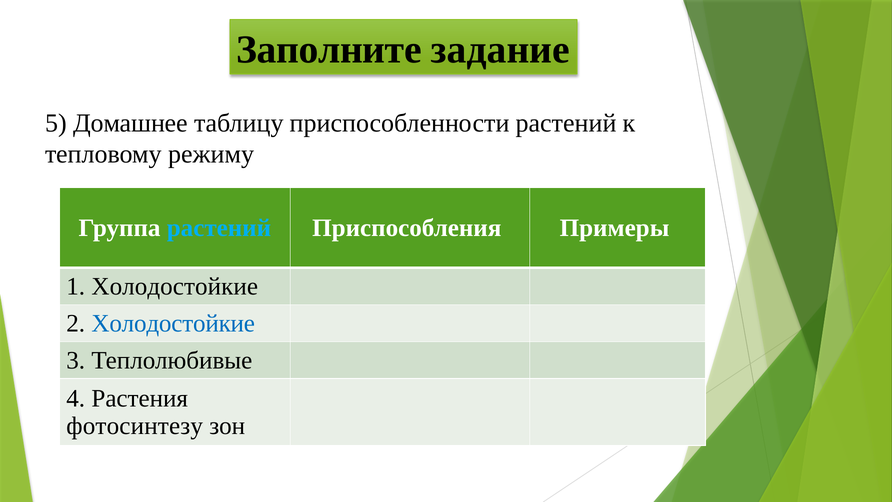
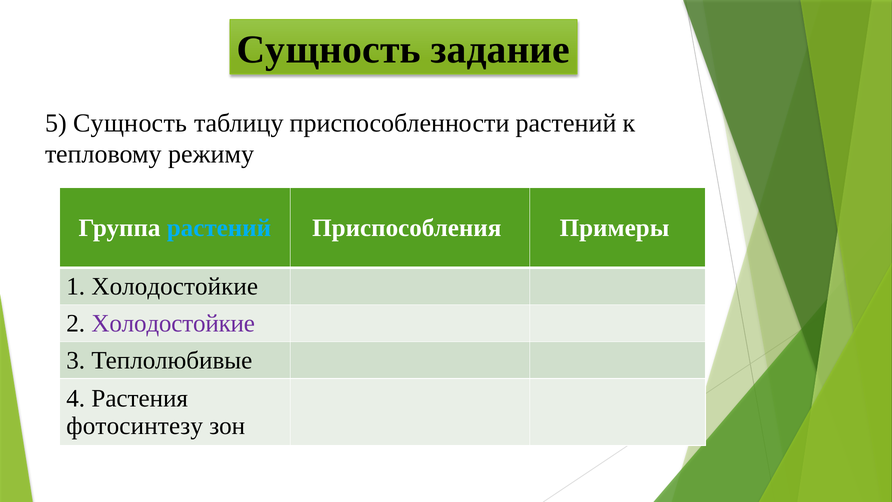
Заполните: Заполните -> Сущность (329, 50)
5 Домашнее: Домашнее -> Сущность (130, 123)
Холодостойкие colour: blue -> purple (173, 323)
